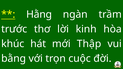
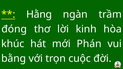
trước: trước -> đóng (14, 29)
Thập: Thập -> Phán (89, 44)
